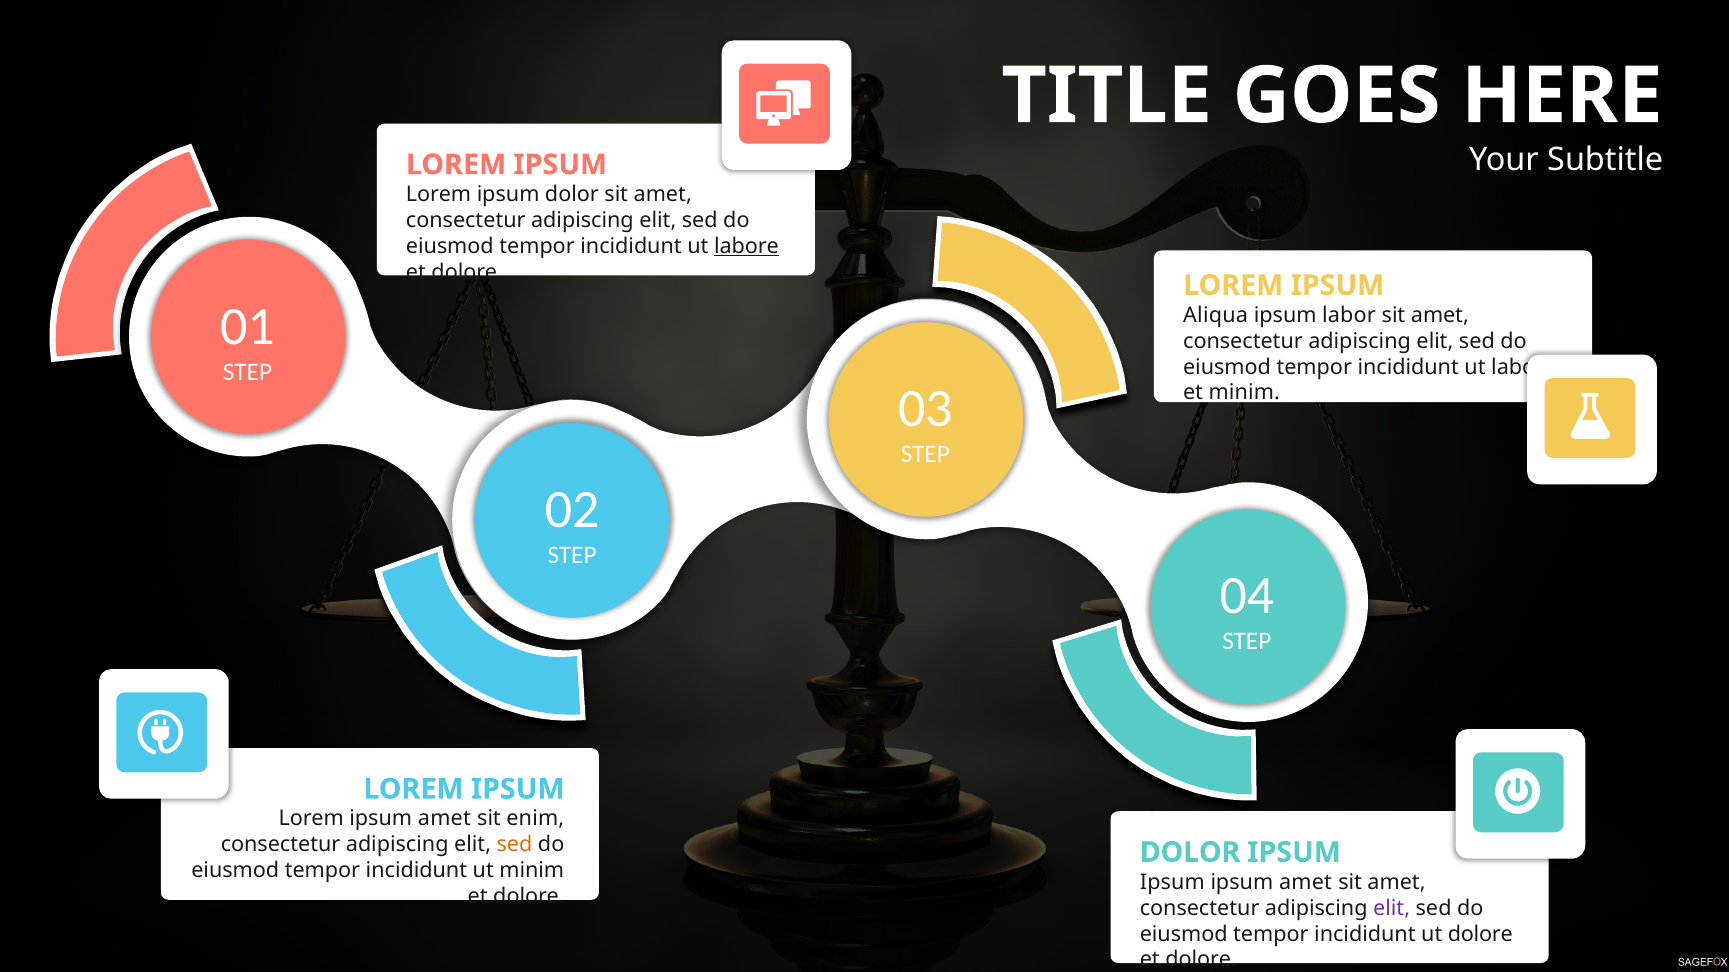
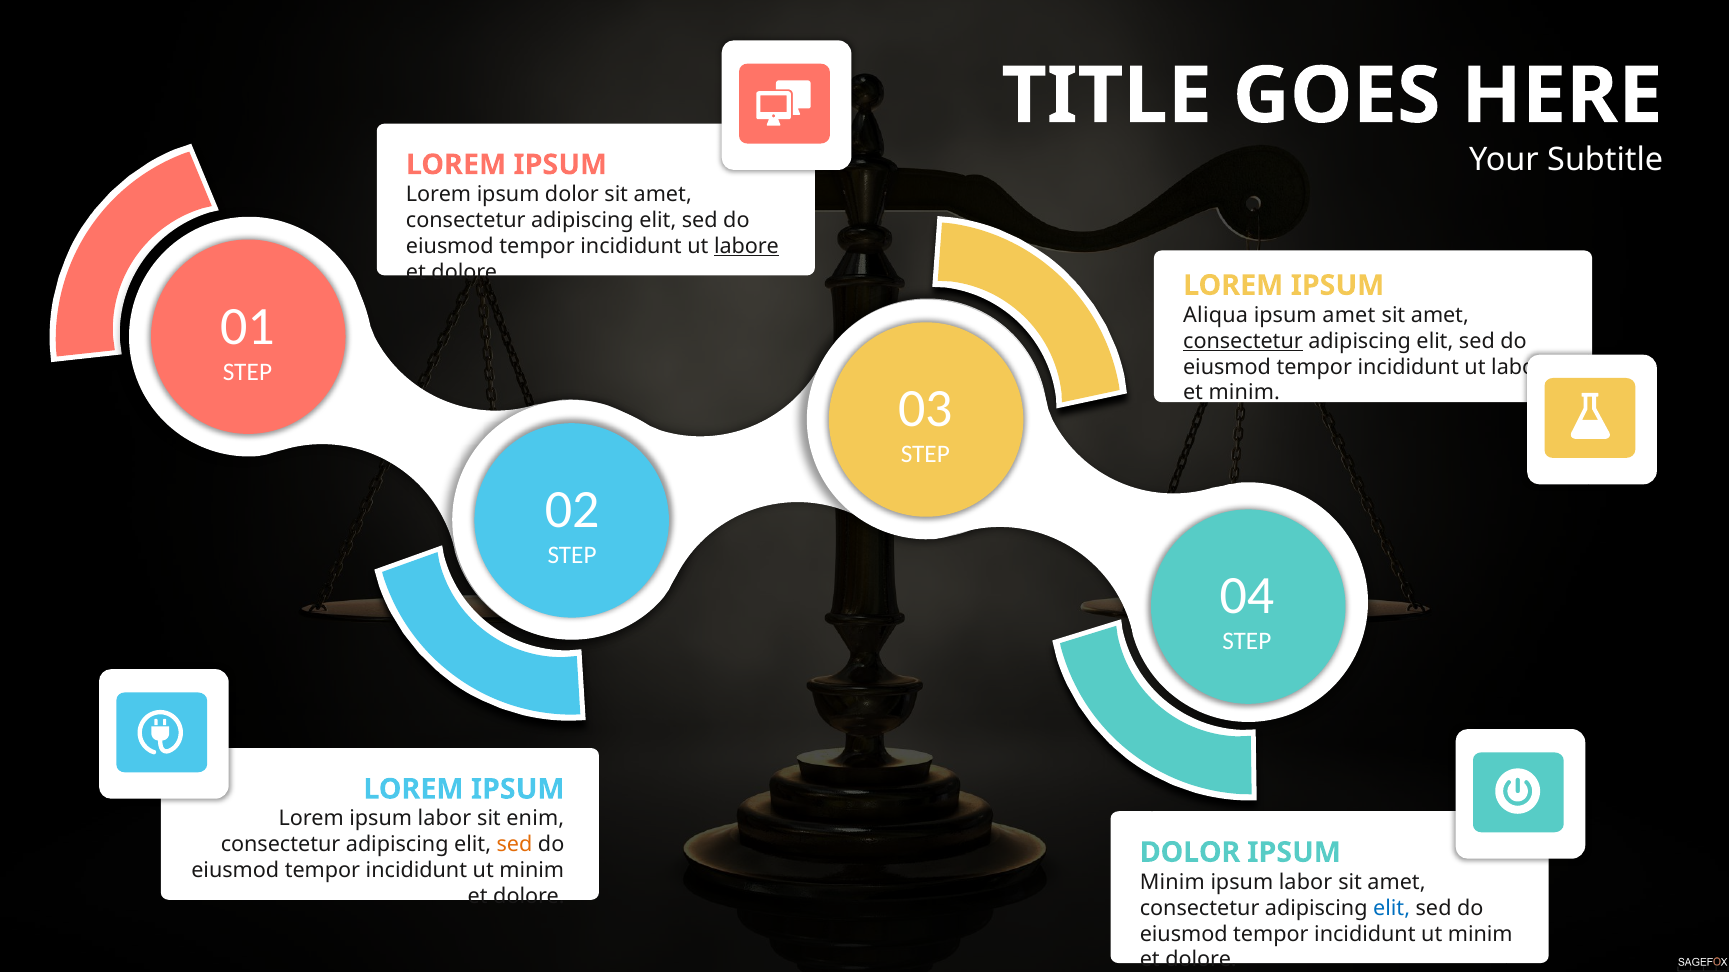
ipsum labor: labor -> amet (1349, 315)
consectetur underline: none -> present (1243, 341)
Lorem ipsum amet: amet -> labor (444, 819)
Ipsum: Ipsum -> Minim (1172, 883)
amet: amet -> labor (1306, 883)
elit colour: purple -> blue (1392, 909)
dolore: dolore -> minim (1480, 934)
